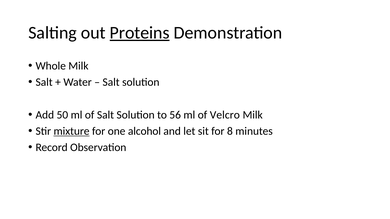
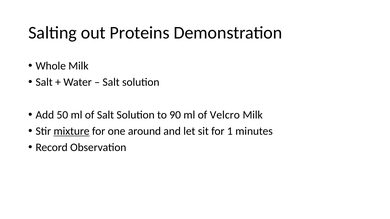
Proteins underline: present -> none (140, 33)
56: 56 -> 90 (175, 115)
alcohol: alcohol -> around (144, 131)
8: 8 -> 1 (230, 131)
